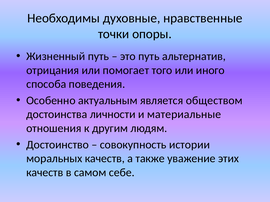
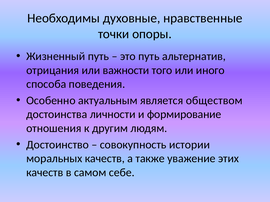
помогает: помогает -> важности (126, 70)
материальные: материальные -> формирование (184, 115)
